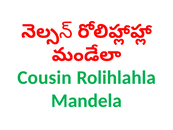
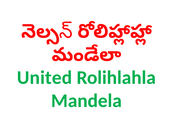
Cousin: Cousin -> United (45, 77)
